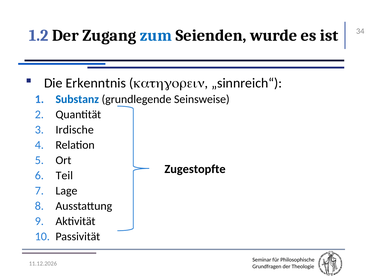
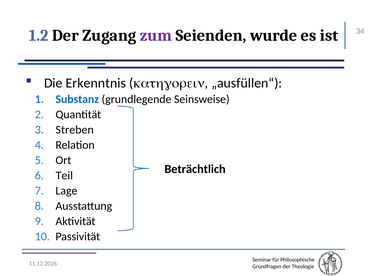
zum colour: blue -> purple (156, 36)
„sinnreich“: „sinnreich“ -> „ausfüllen“ (247, 83)
Irdische: Irdische -> Streben (75, 130)
Zugestopfte: Zugestopfte -> Beträchtlich (195, 169)
